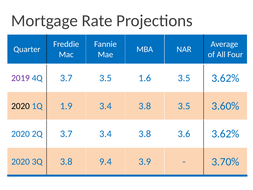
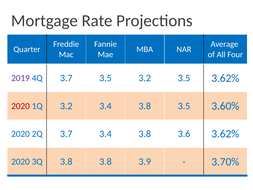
3.5 1.6: 1.6 -> 3.2 (145, 78)
2020 colour: black -> red (21, 106)
1Q 1.9: 1.9 -> 3.2 (66, 106)
3.8 9.4: 9.4 -> 3.8 (105, 162)
